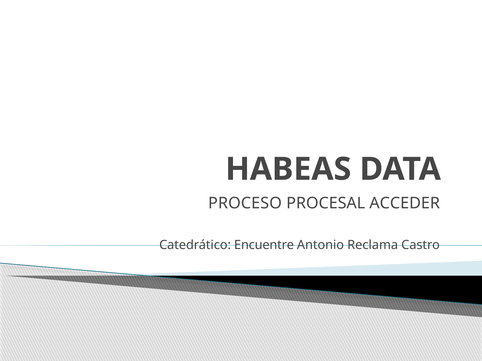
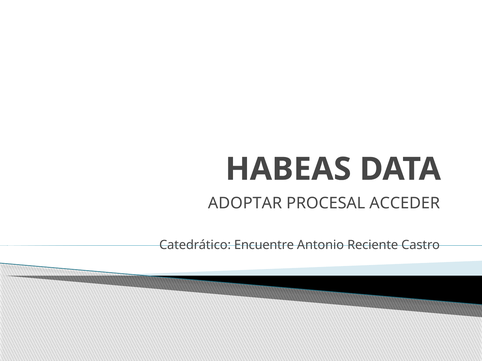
PROCESO: PROCESO -> ADOPTAR (245, 204)
Reclama: Reclama -> Reciente (373, 245)
